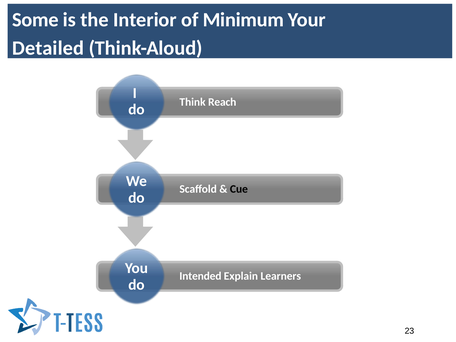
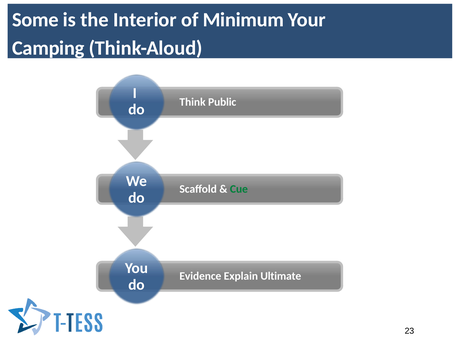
Detailed: Detailed -> Camping (48, 48)
Reach: Reach -> Public (222, 102)
Cue colour: black -> green (239, 189)
Intended: Intended -> Evidence (200, 276)
Learners: Learners -> Ultimate (281, 276)
